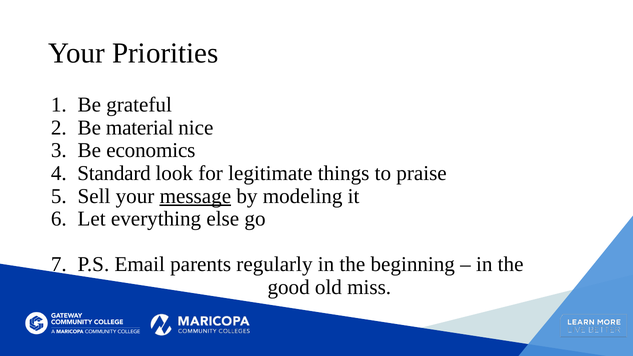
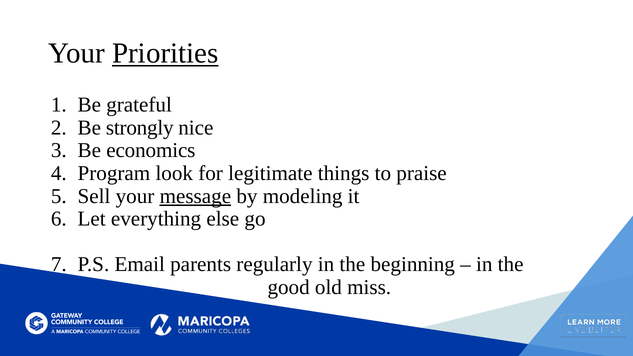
Priorities underline: none -> present (165, 53)
material: material -> strongly (140, 128)
Standard: Standard -> Program (114, 173)
